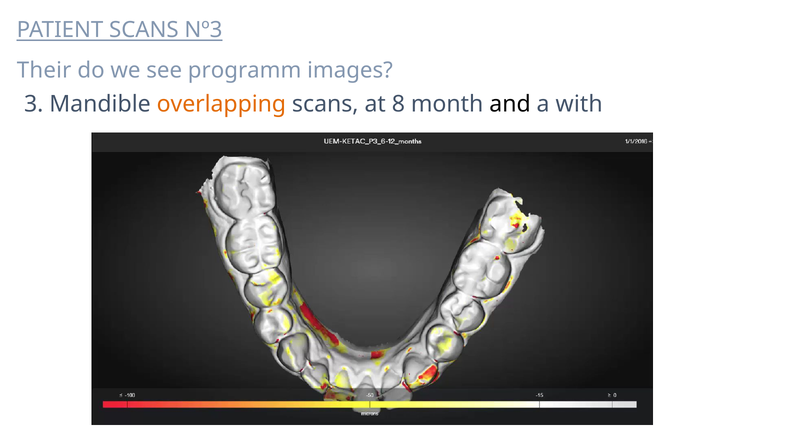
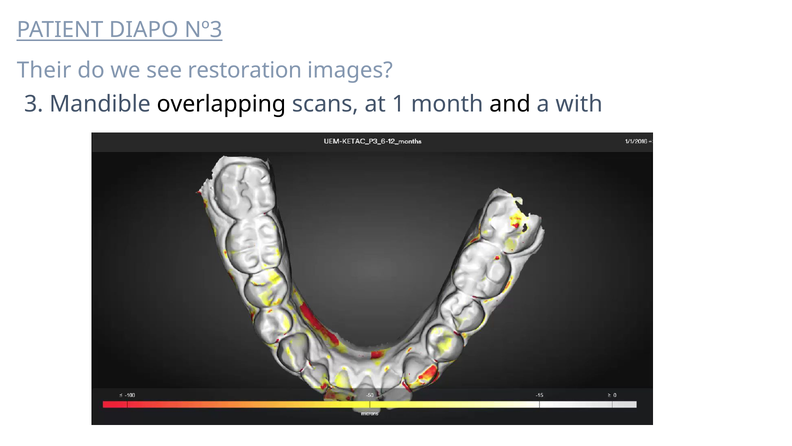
PATIENT SCANS: SCANS -> DIAPO (144, 30)
programm: programm -> restoration (245, 70)
overlapping colour: orange -> black (221, 104)
8: 8 -> 1 (398, 104)
